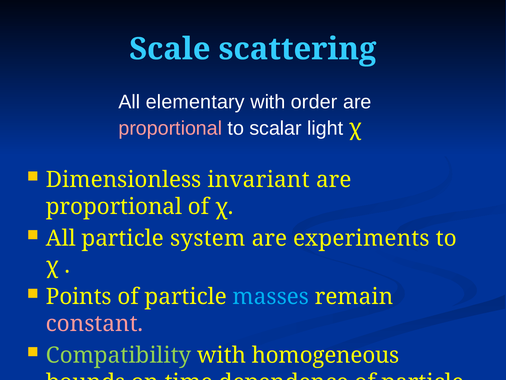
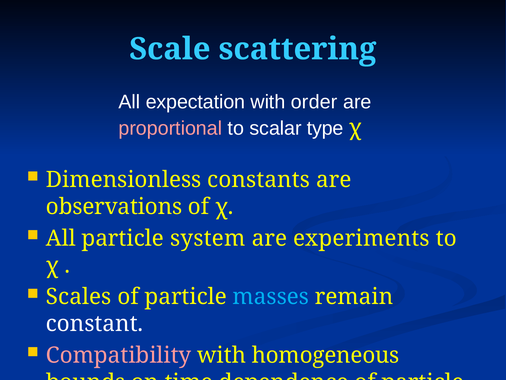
elementary: elementary -> expectation (195, 102)
light: light -> type (325, 128)
invariant: invariant -> constants (259, 179)
proportional: proportional -> observations (114, 206)
Points: Points -> Scales (79, 296)
constant colour: pink -> white (95, 323)
Compatibility colour: light green -> pink (119, 355)
